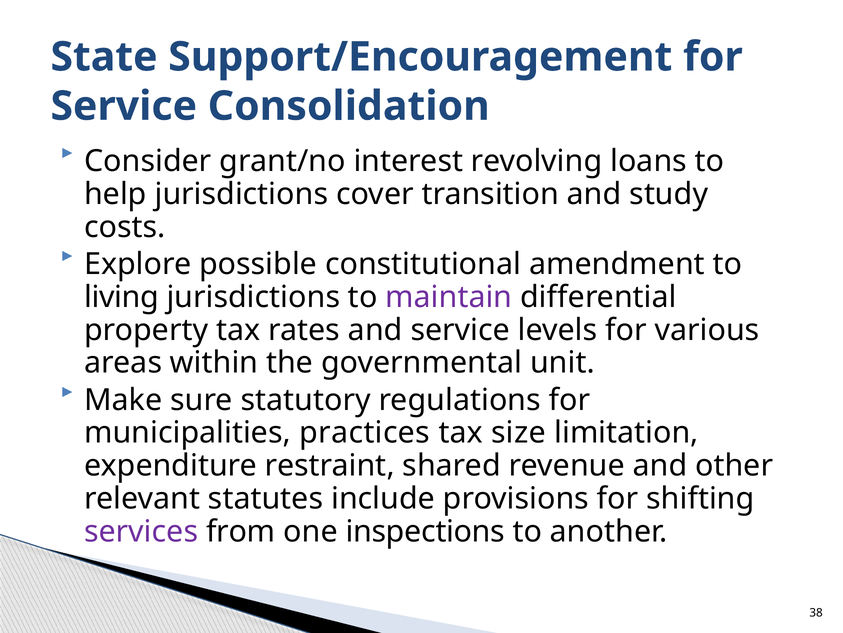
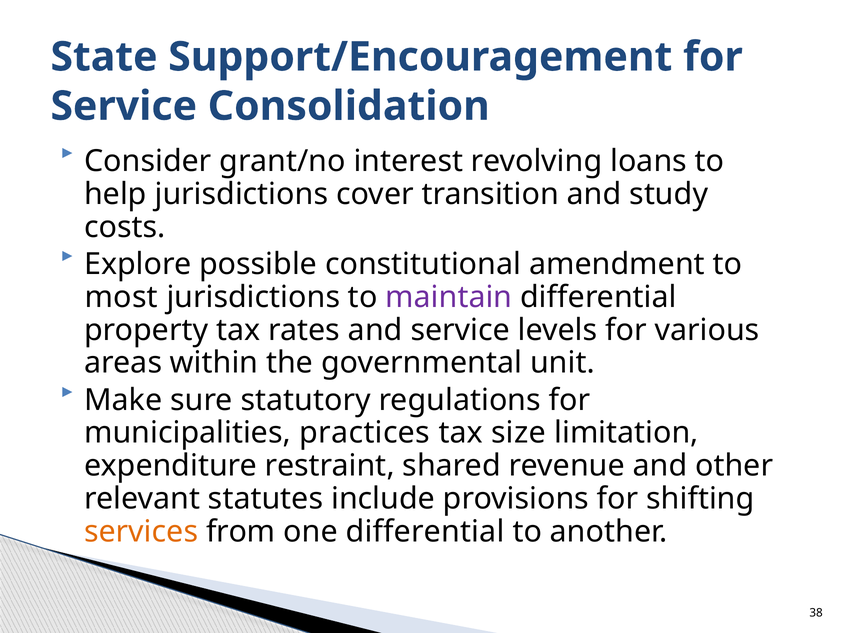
living: living -> most (121, 297)
services colour: purple -> orange (141, 531)
one inspections: inspections -> differential (425, 531)
